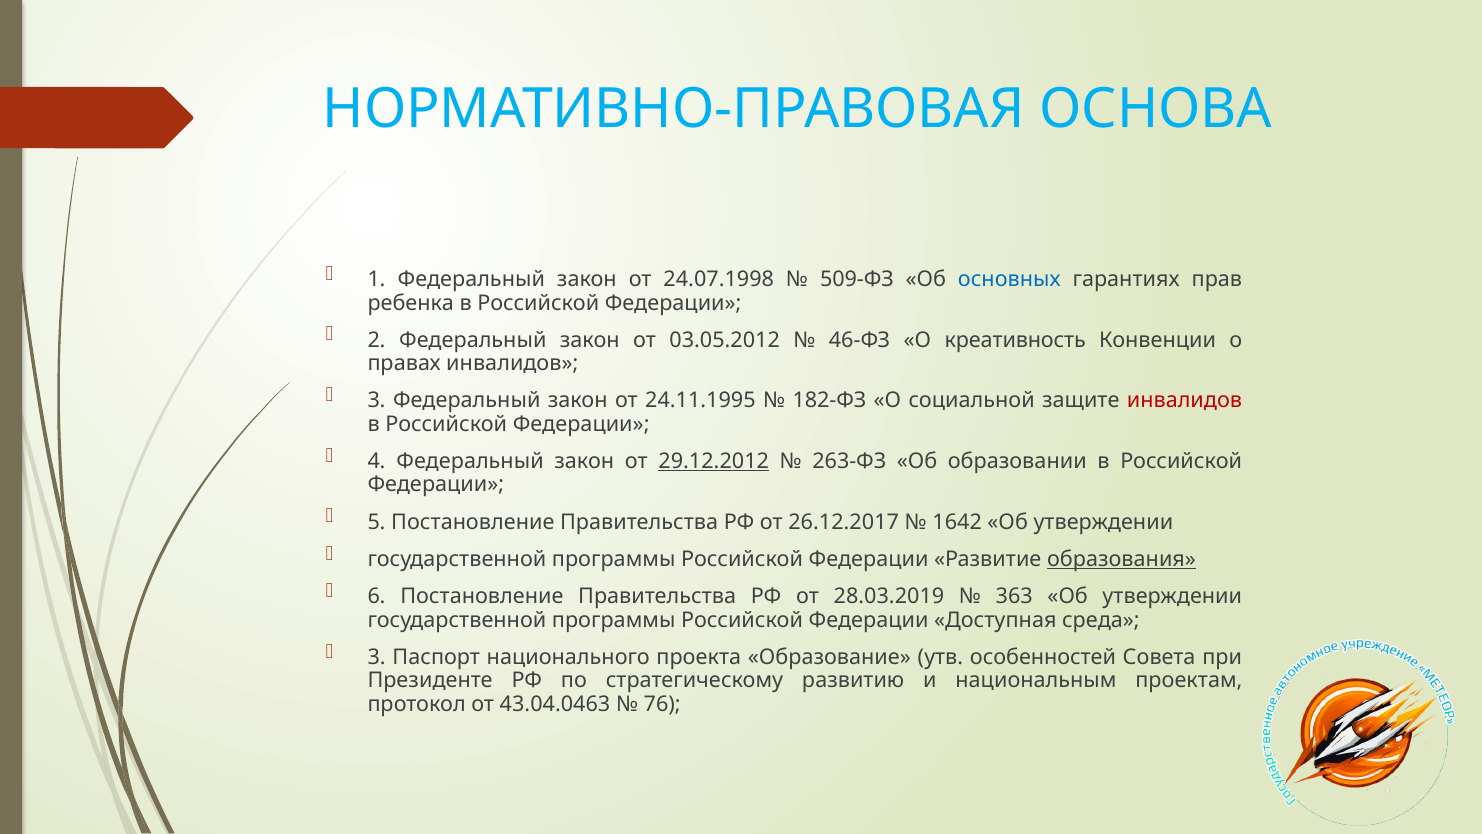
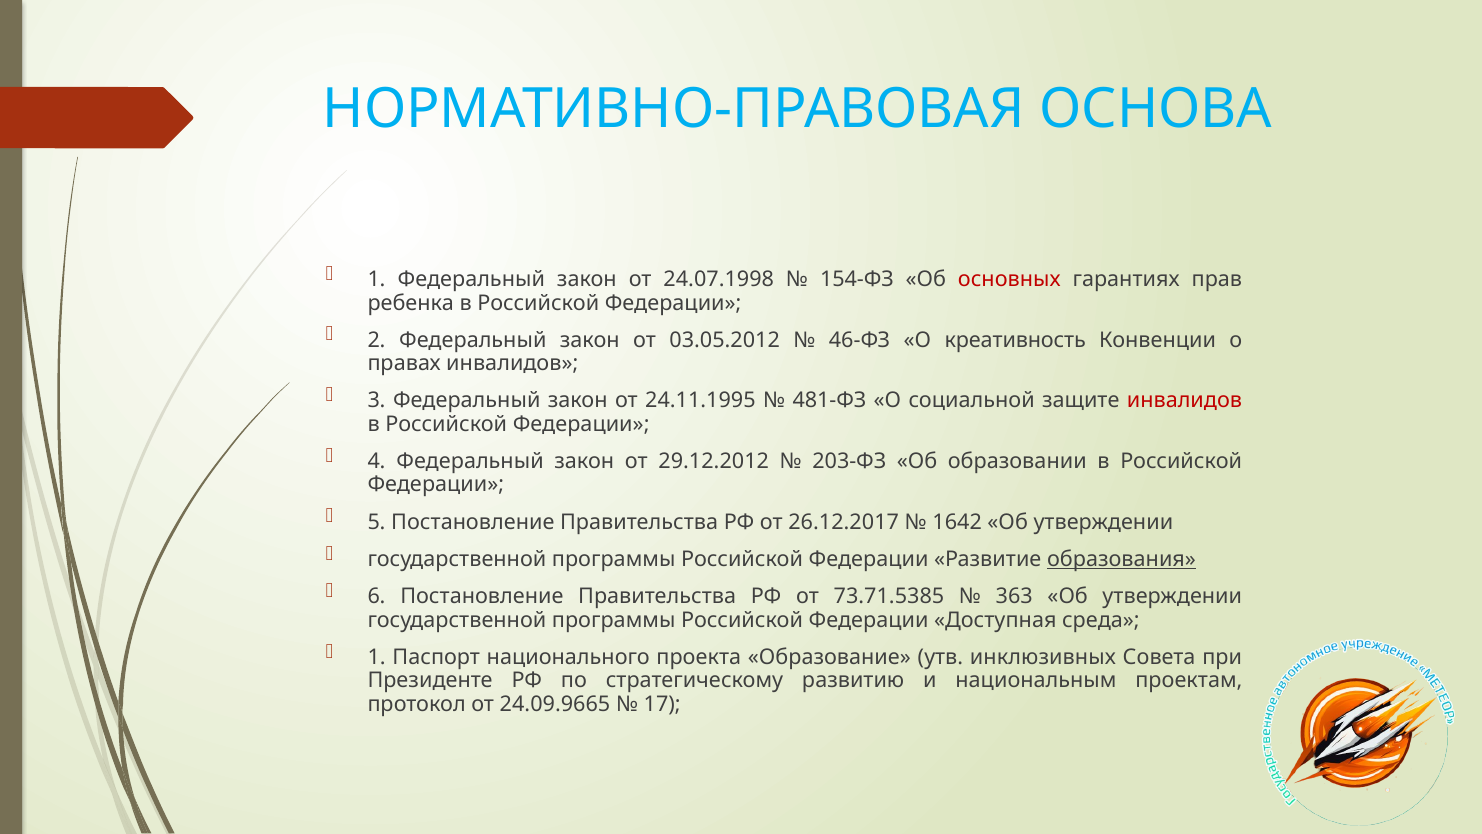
509-ФЗ: 509-ФЗ -> 154-ФЗ (857, 279)
основных colour: blue -> red (1009, 279)
182-ФЗ: 182-ФЗ -> 481-ФЗ (829, 401)
29.12.2012 underline: present -> none (714, 461)
263-ФЗ: 263-ФЗ -> 203-ФЗ (849, 461)
28.03.2019: 28.03.2019 -> 73.71.5385 (889, 596)
3: 3 -> 1 (377, 657)
особенностей: особенностей -> инклюзивных (1043, 657)
43.04.0463: 43.04.0463 -> 24.09.9665 (555, 704)
76: 76 -> 17 (662, 704)
